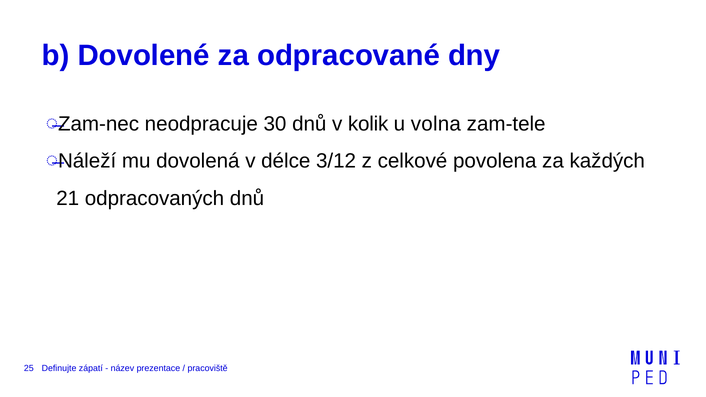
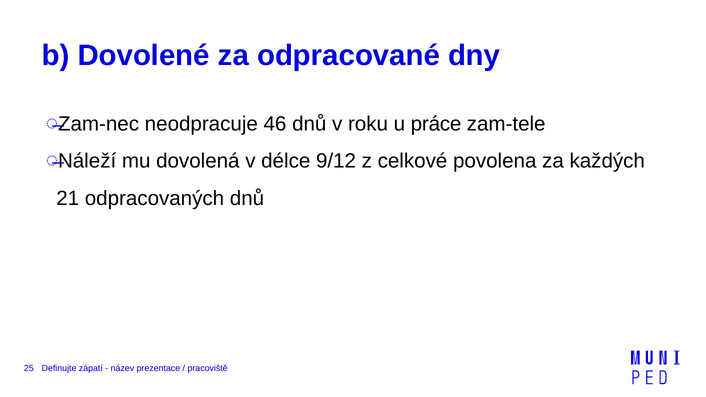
30: 30 -> 46 (275, 124)
kolik: kolik -> roku (368, 124)
volna: volna -> práce (436, 124)
3/12: 3/12 -> 9/12 (336, 161)
